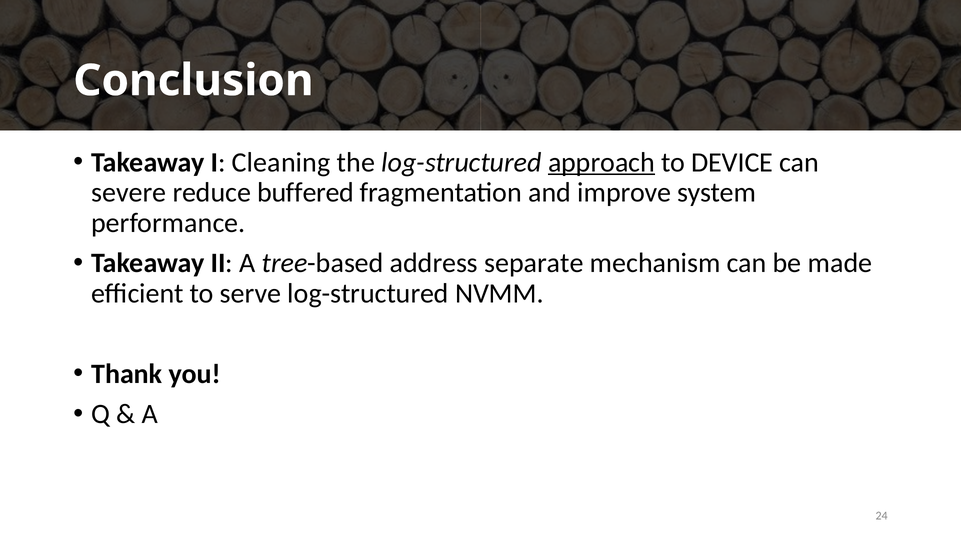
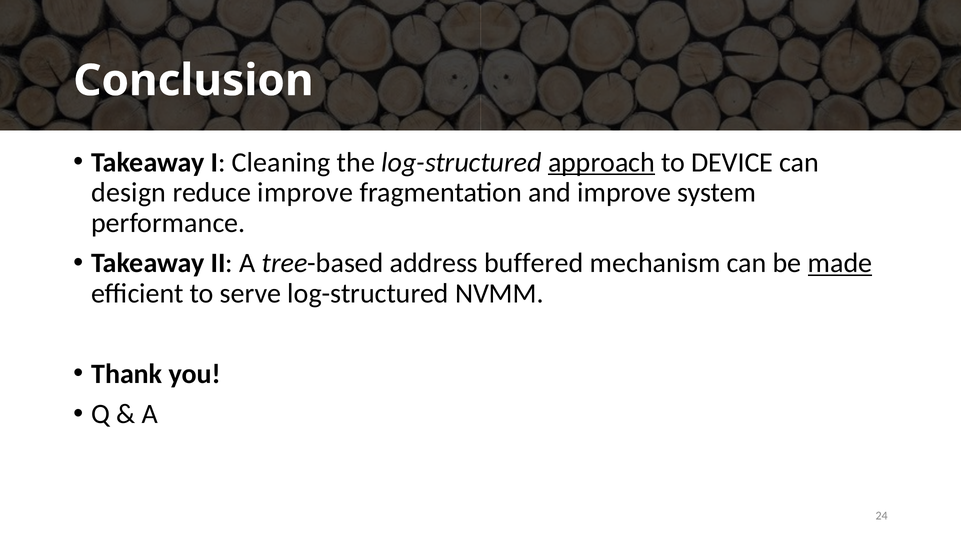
severe: severe -> design (129, 193)
reduce buffered: buffered -> improve (305, 193)
separate: separate -> buffered (534, 263)
made underline: none -> present (840, 263)
